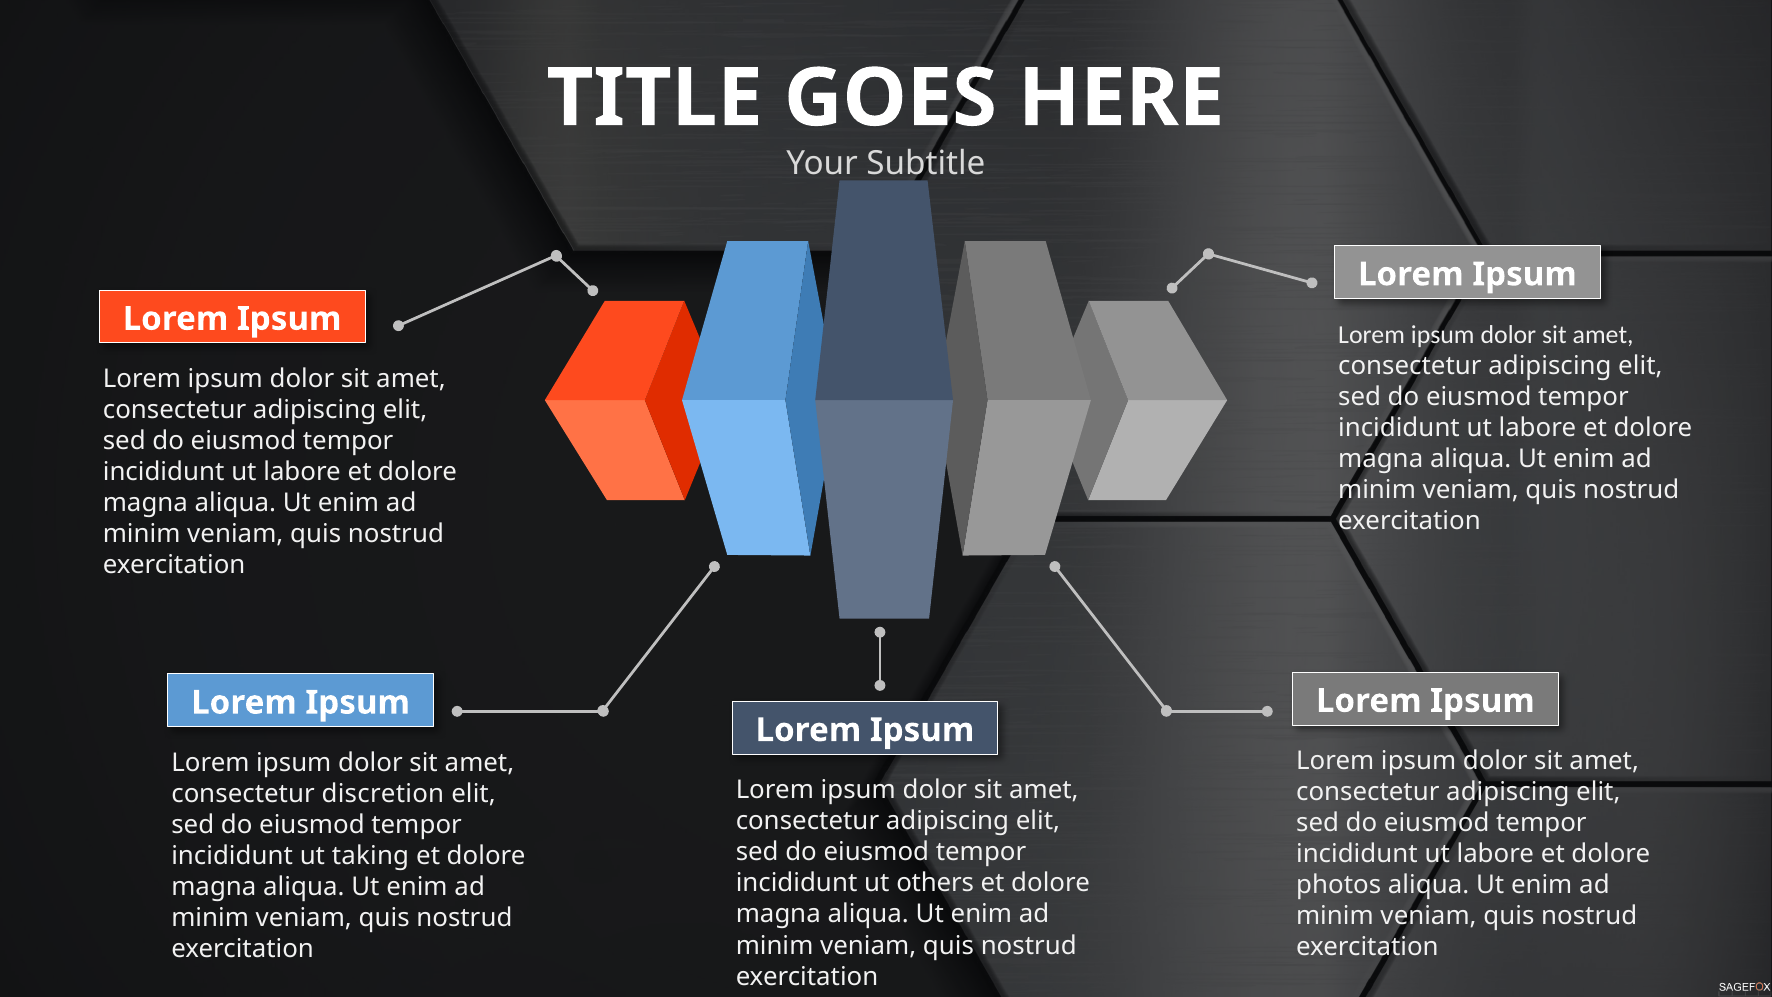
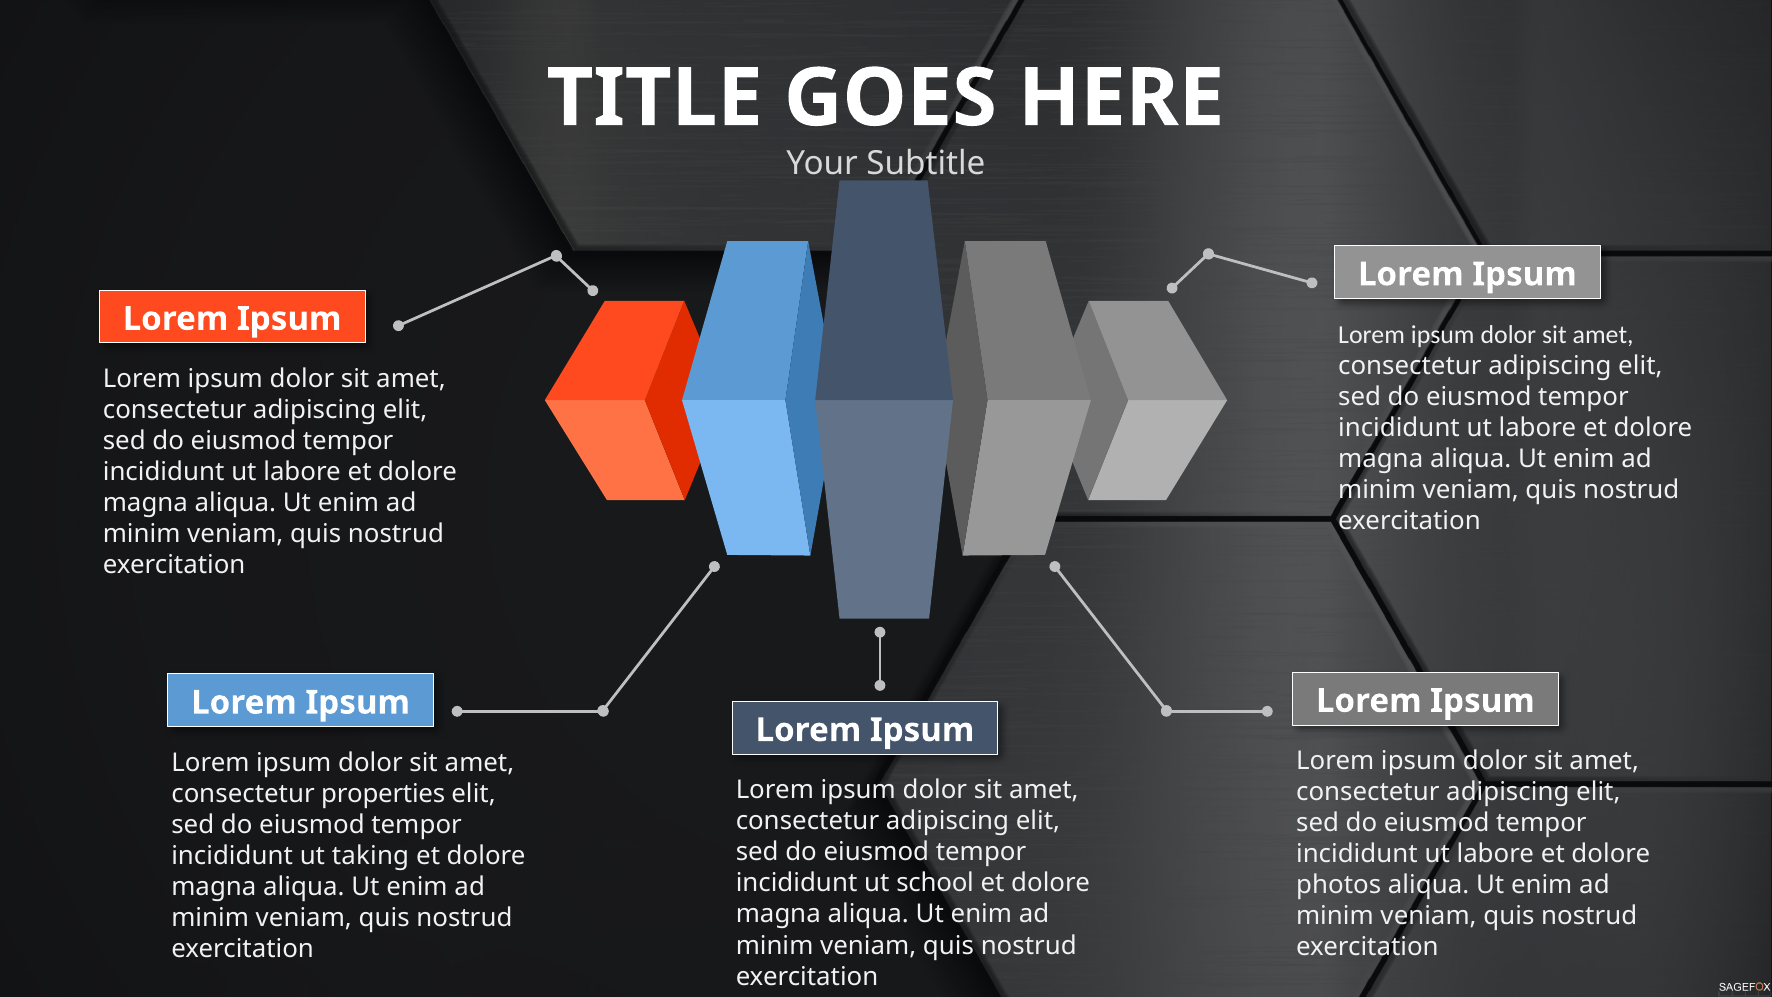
discretion: discretion -> properties (383, 794)
others: others -> school (935, 883)
